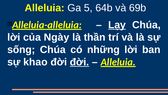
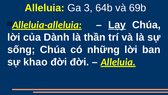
5: 5 -> 3 (88, 8)
Ngày: Ngày -> Dành (57, 37)
đời underline: present -> none (79, 62)
